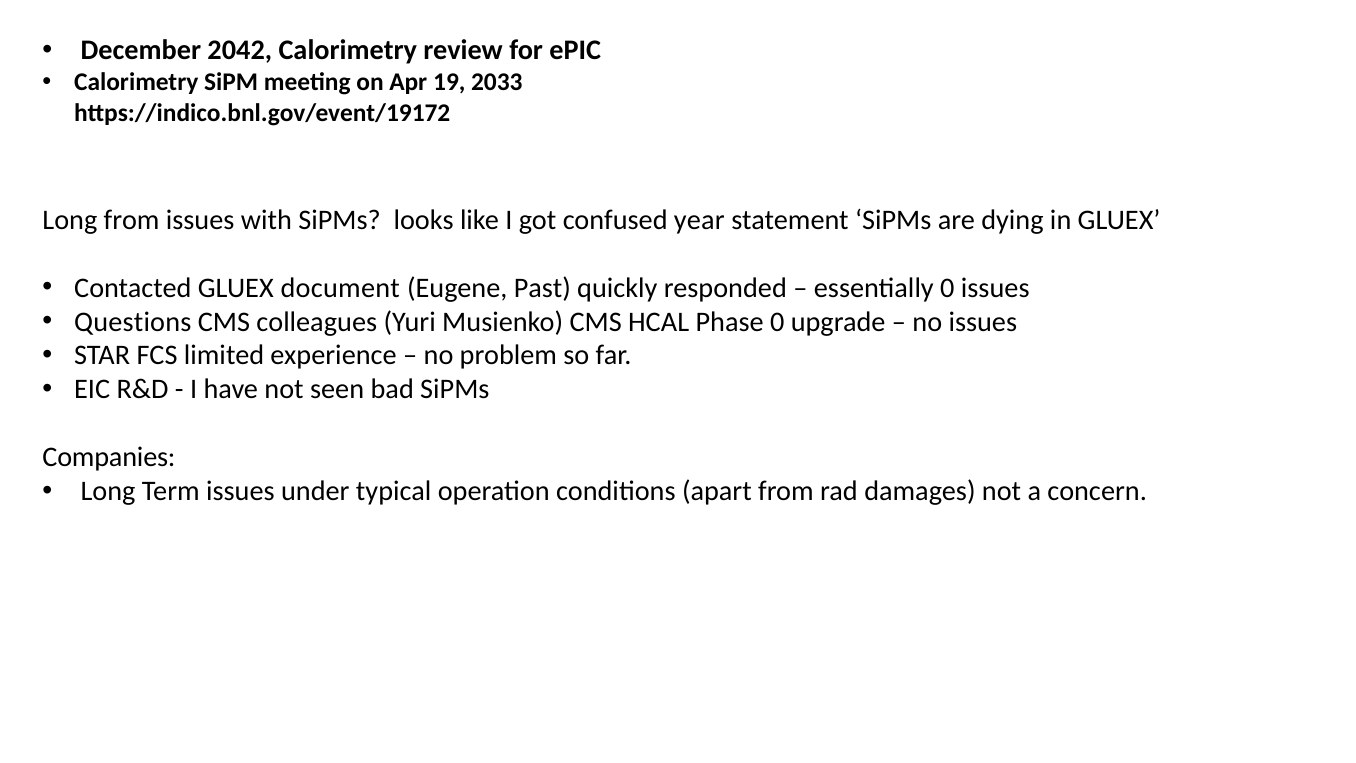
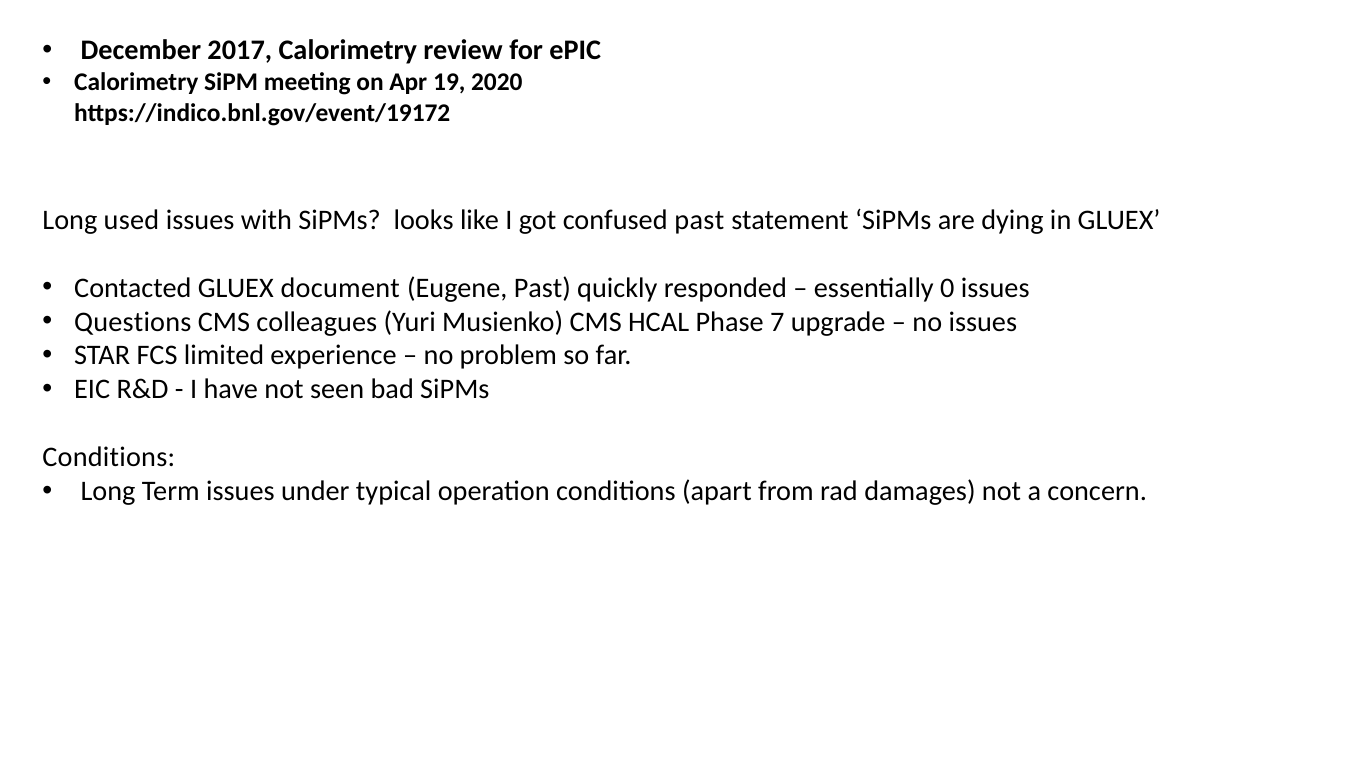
2042: 2042 -> 2017 (240, 50)
2033: 2033 -> 2020 (497, 82)
Long from: from -> used (131, 220)
confused year: year -> past (699, 220)
Phase 0: 0 -> 7 (777, 322)
Companies: Companies -> Conditions (109, 457)
